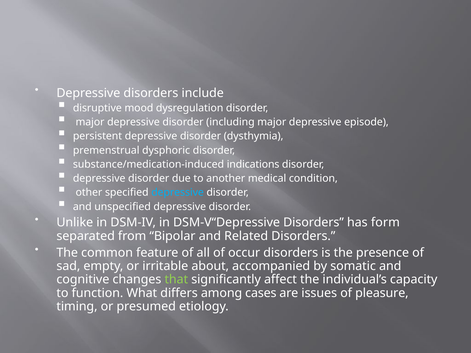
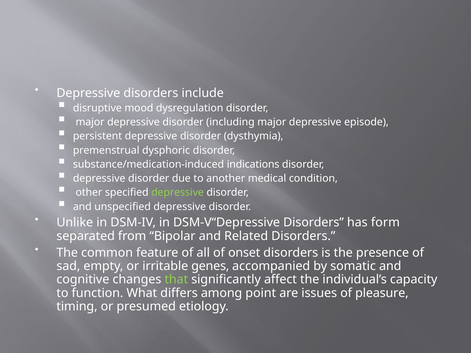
depressive colour: light blue -> light green (178, 193)
occur: occur -> onset (244, 253)
about: about -> genes (210, 266)
cases: cases -> point (261, 293)
